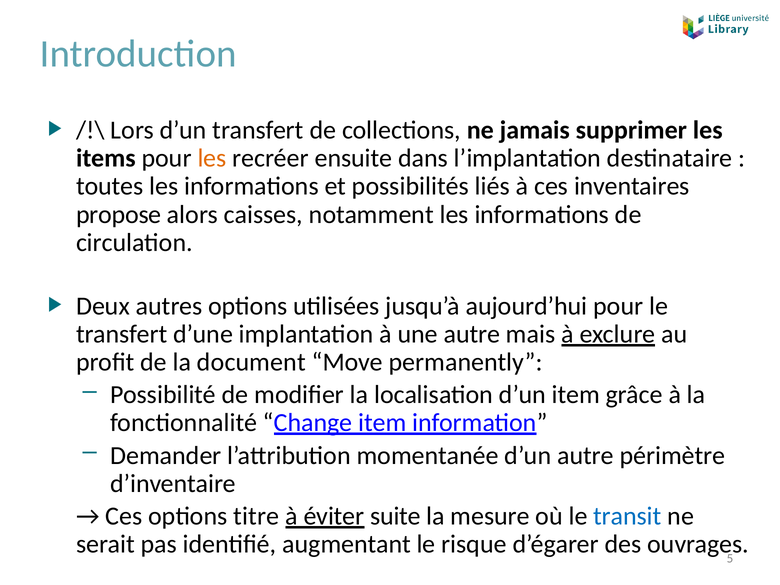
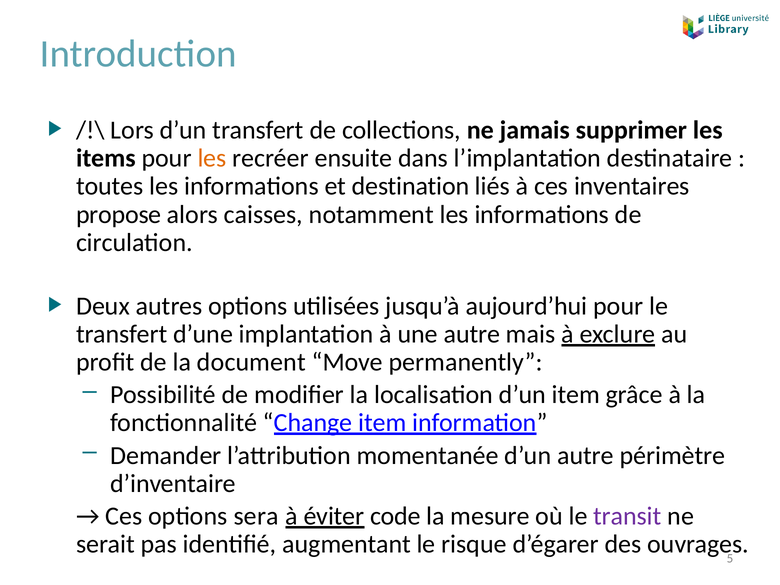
possibilités: possibilités -> destination (411, 186)
titre: titre -> sera (256, 516)
suite: suite -> code (395, 516)
transit colour: blue -> purple (627, 516)
